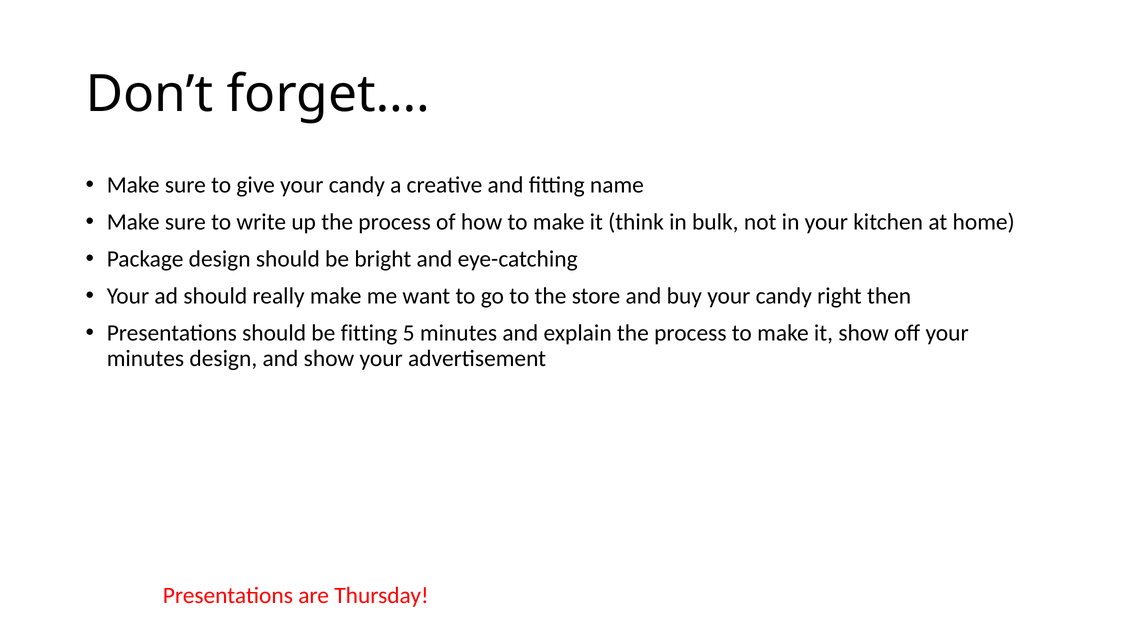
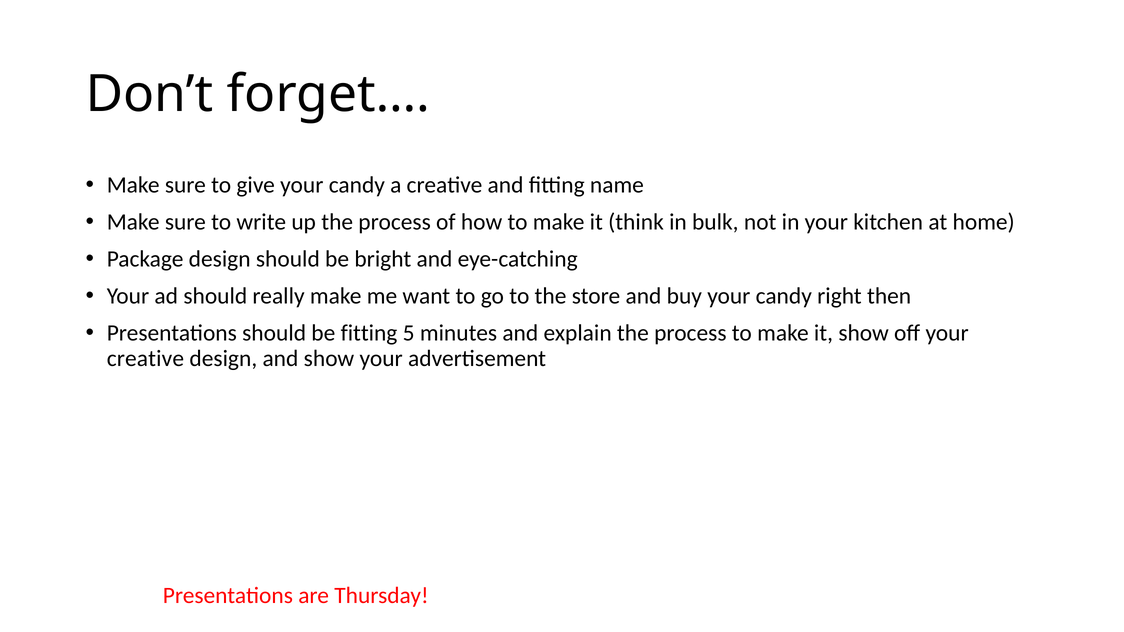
minutes: minutes -> creative (145, 359)
